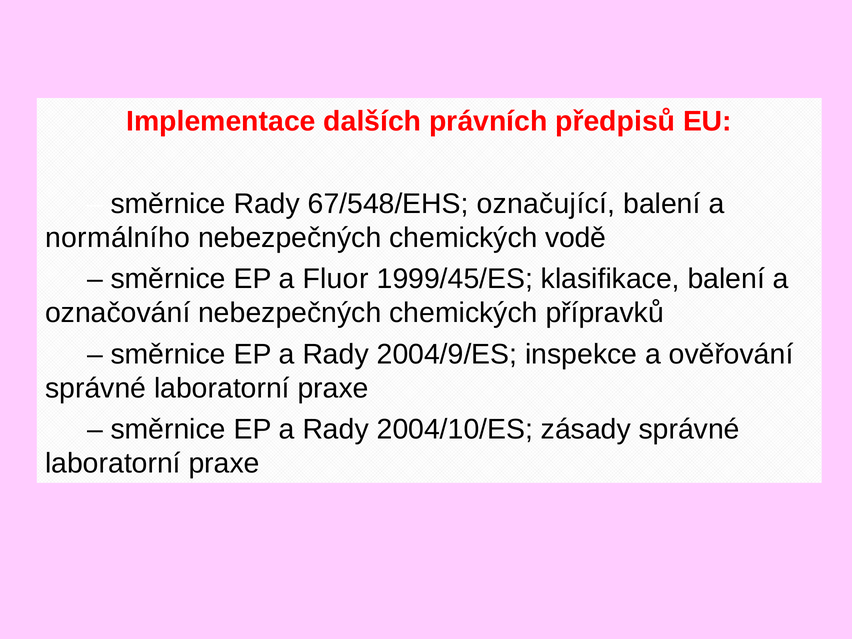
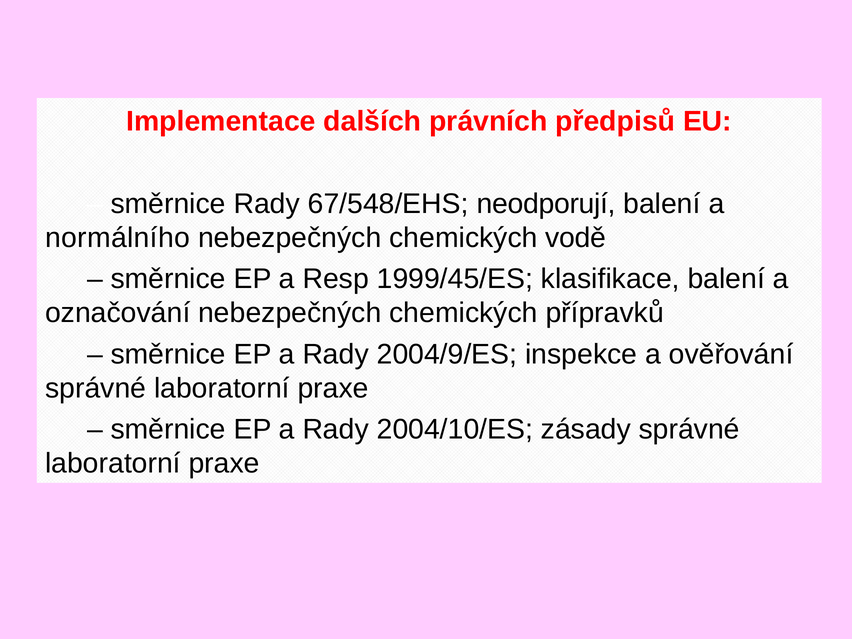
označující: označující -> neodporují (546, 204)
Fluor: Fluor -> Resp (336, 279)
